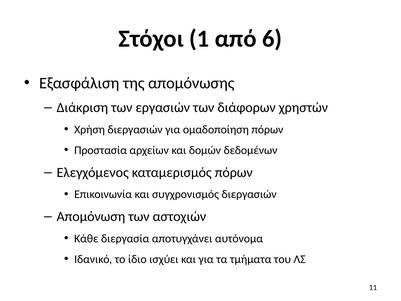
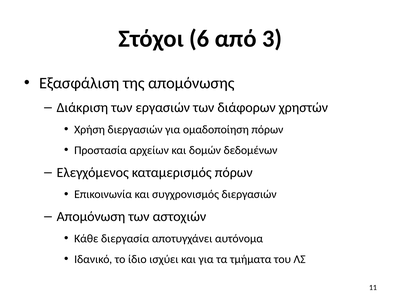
1: 1 -> 6 (199, 39)
6: 6 -> 3 (272, 39)
